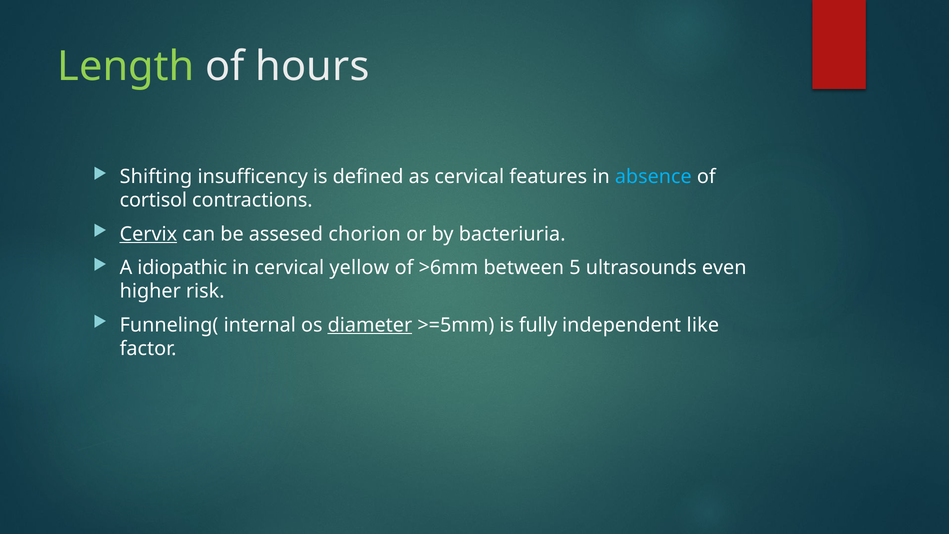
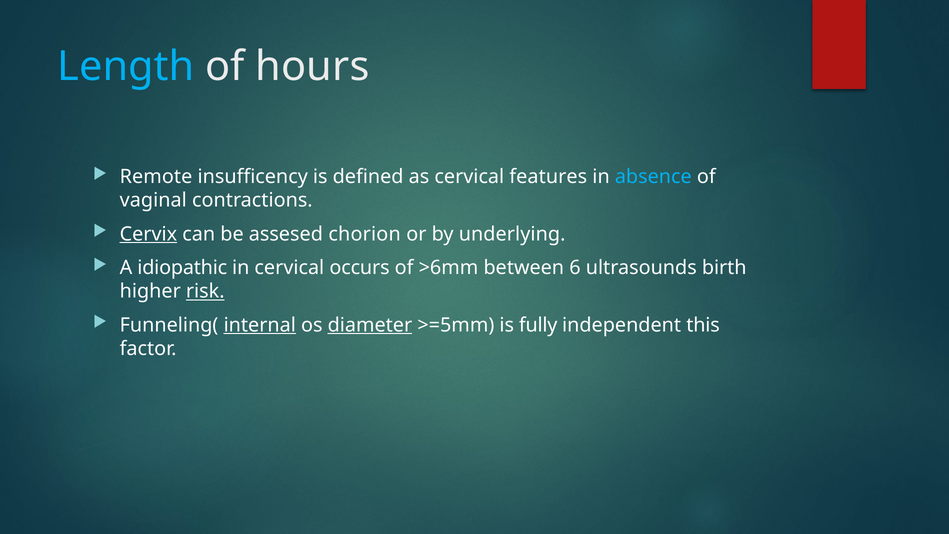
Length colour: light green -> light blue (126, 67)
Shifting: Shifting -> Remote (156, 177)
cortisol: cortisol -> vaginal (153, 200)
bacteriuria: bacteriuria -> underlying (512, 234)
yellow: yellow -> occurs (360, 268)
5: 5 -> 6 (575, 268)
even: even -> birth (724, 268)
risk underline: none -> present (205, 291)
internal underline: none -> present (260, 325)
like: like -> this (703, 325)
